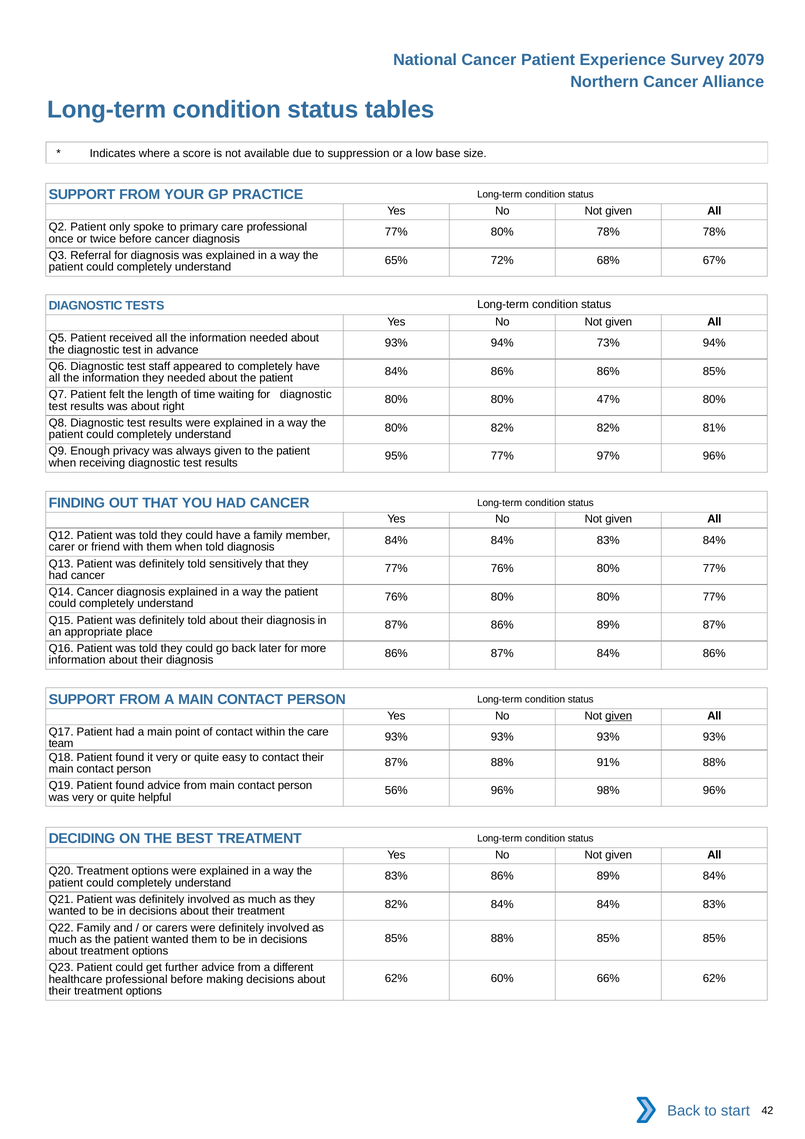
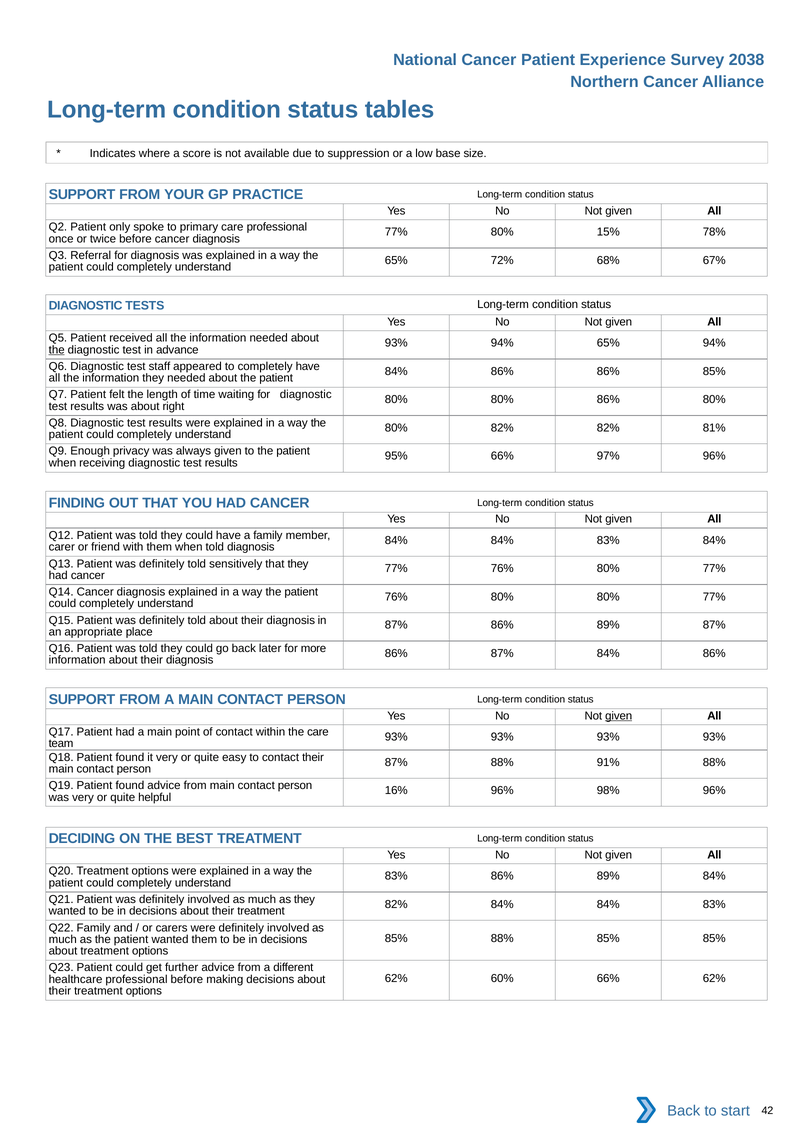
2079: 2079 -> 2038 (747, 60)
80% 78%: 78% -> 15% (608, 232)
94% 73%: 73% -> 65% (608, 343)
the underline: none -> present (57, 350)
80% 47%: 47% -> 86% (608, 400)
95% 77%: 77% -> 66% (502, 456)
56%: 56% -> 16% (396, 791)
